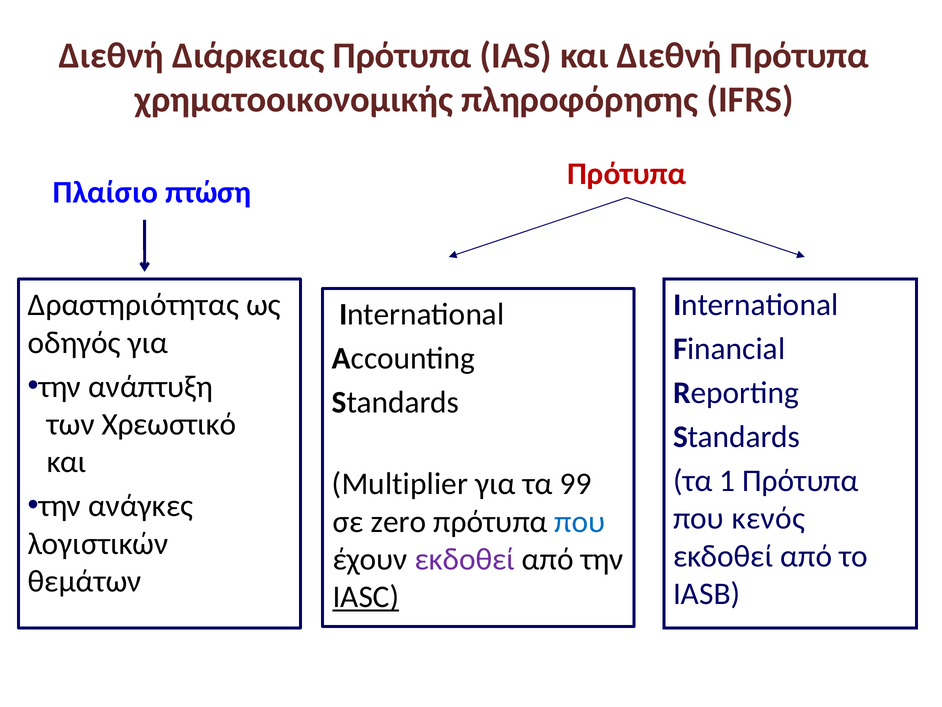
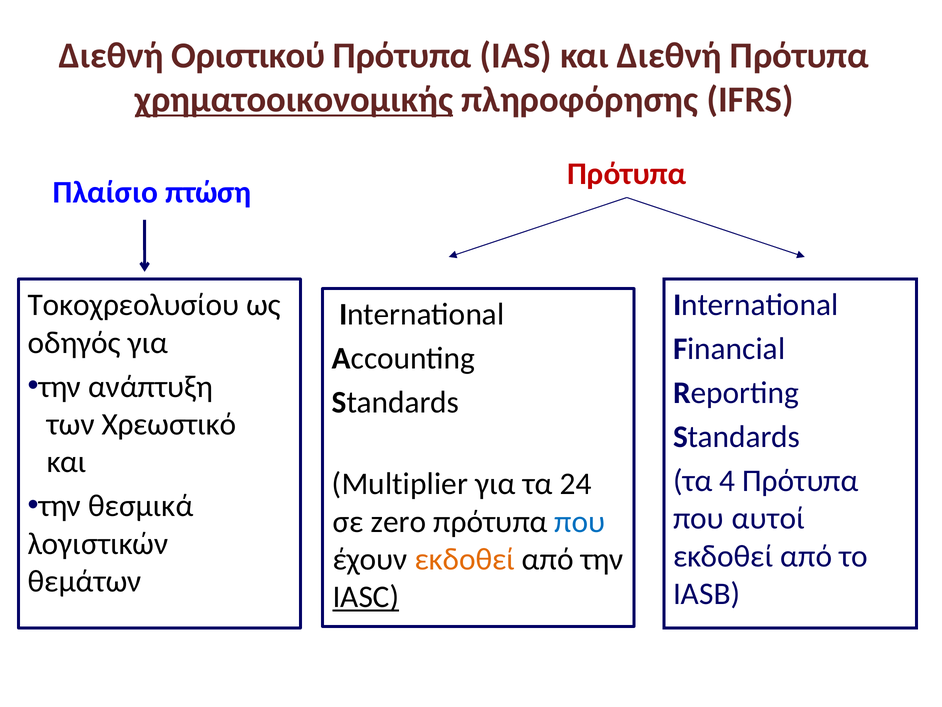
Διάρκειας: Διάρκειας -> Οριστικού (248, 56)
χρηματοοικονομικής underline: none -> present (294, 100)
Δραστηριότητας: Δραστηριότητας -> Τοκοχρεολυσίου (133, 305)
1: 1 -> 4 (727, 480)
99: 99 -> 24 (576, 484)
ανάγκες: ανάγκες -> θεσμικά (141, 506)
κενός: κενός -> αυτοί (768, 518)
εκδοθεί colour: purple -> orange (465, 559)
